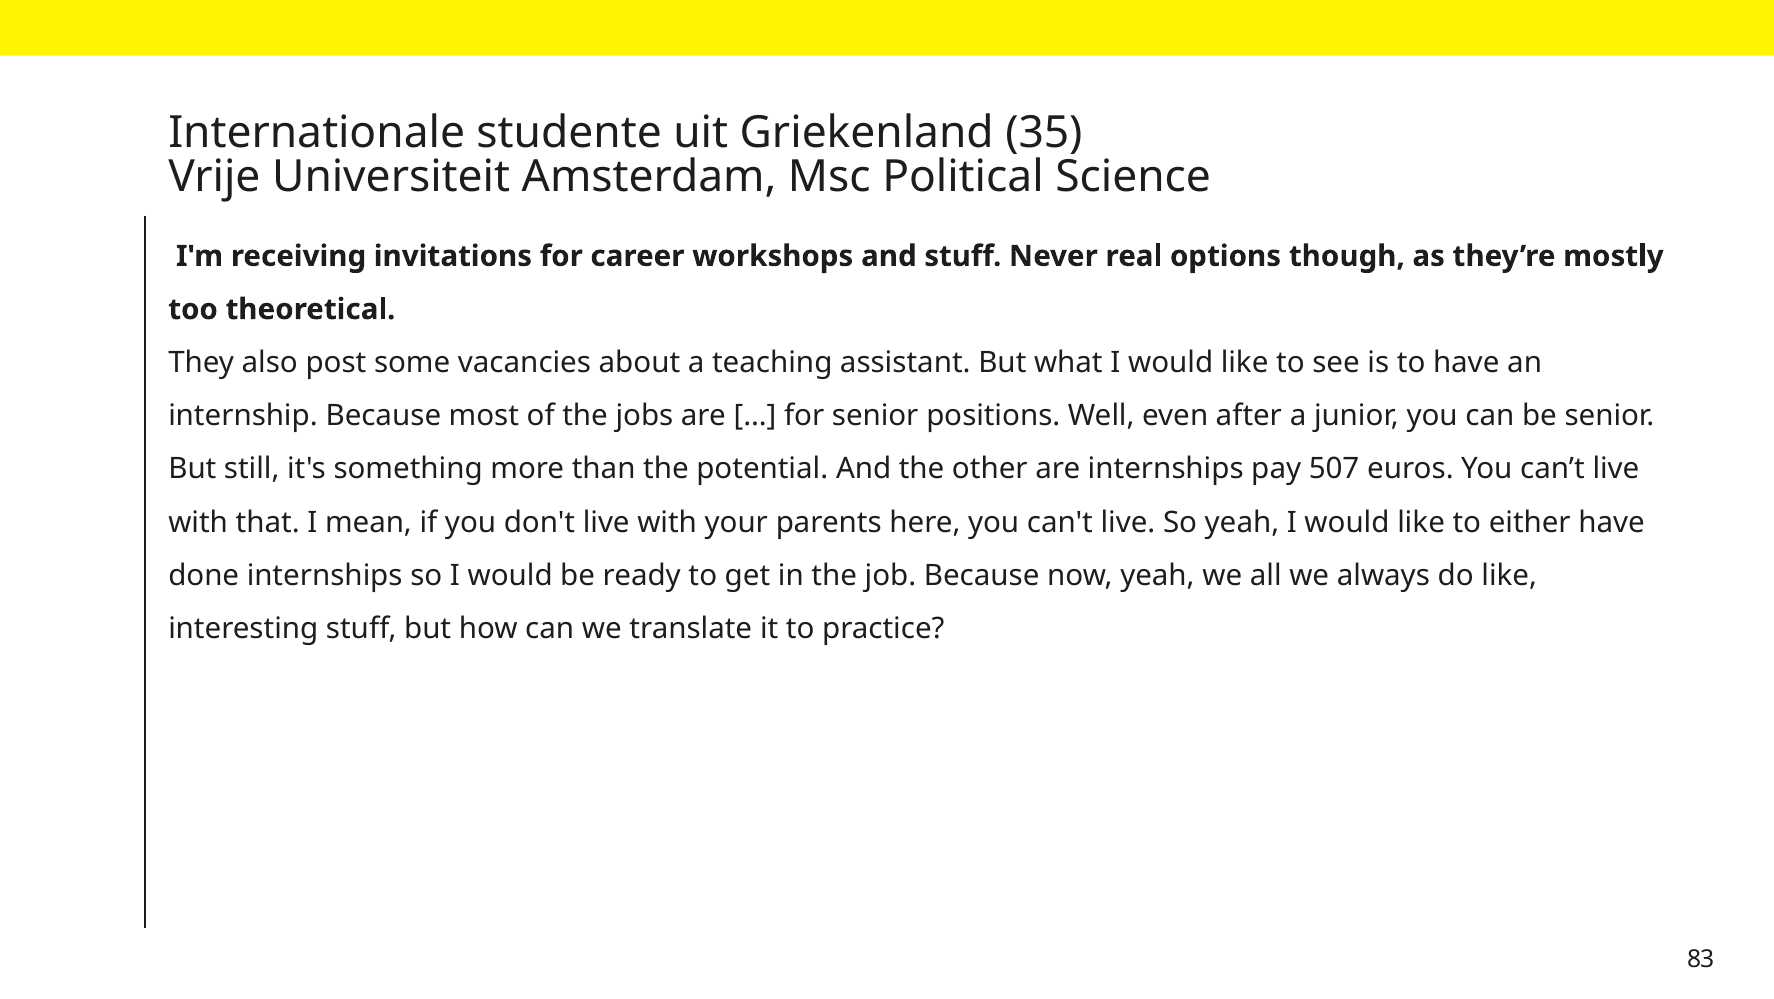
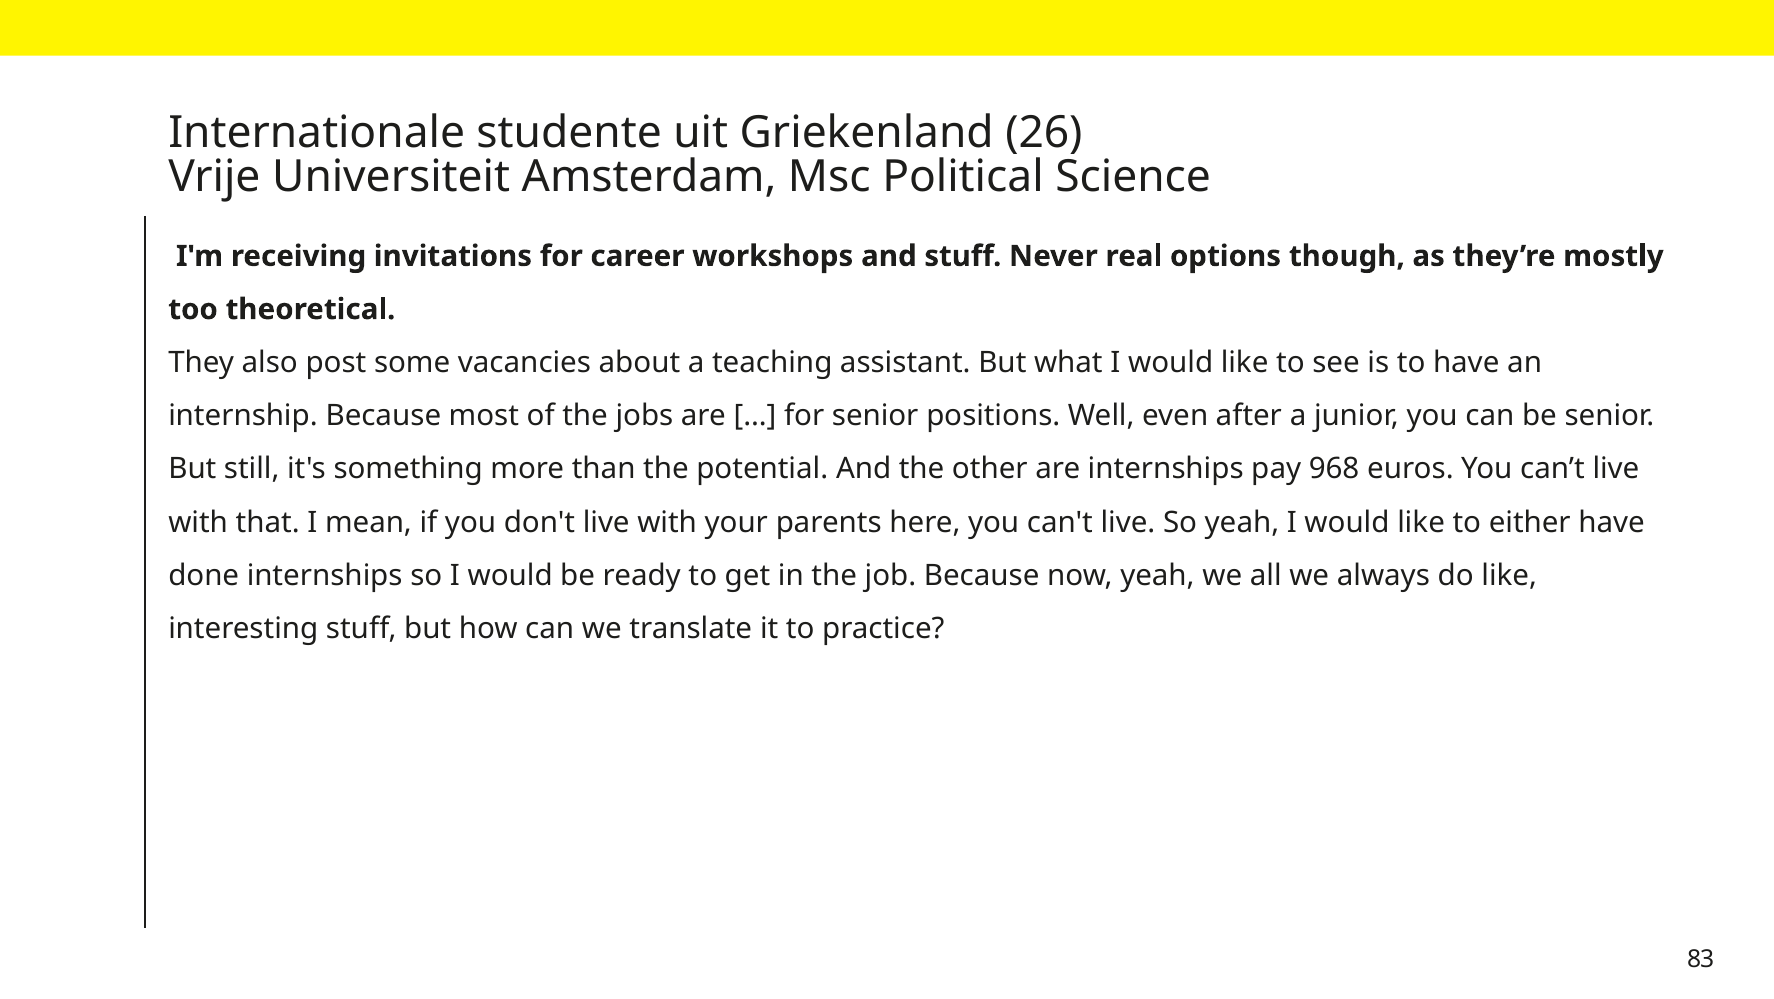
35: 35 -> 26 (1044, 133)
507: 507 -> 968 (1334, 469)
